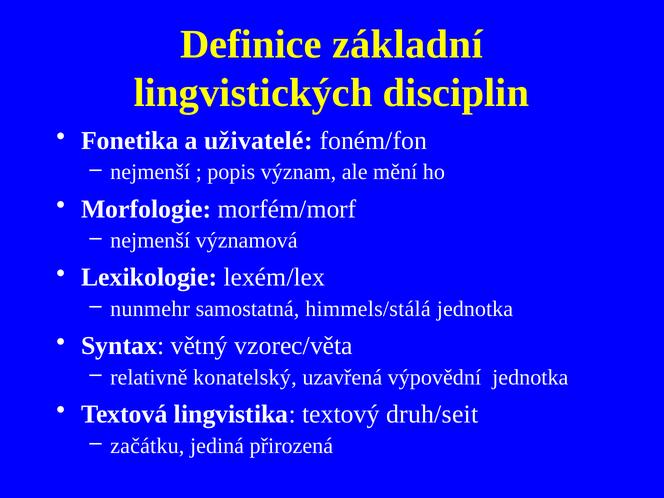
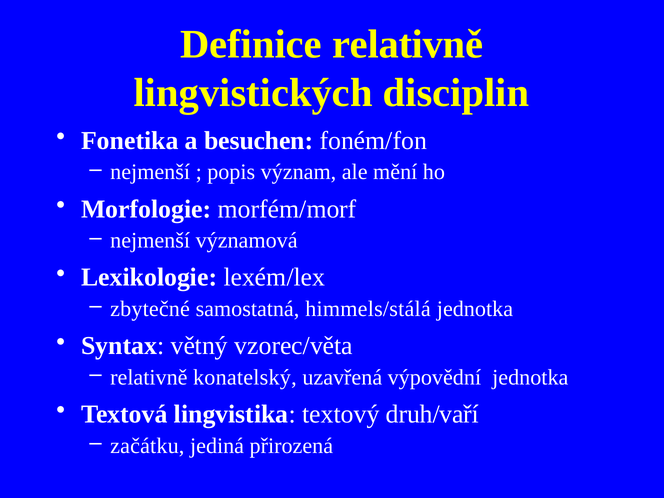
Definice základní: základní -> relativně (408, 44)
uživatelé: uživatelé -> besuchen (259, 141)
nunmehr: nunmehr -> zbytečné (150, 309)
druh/seit: druh/seit -> druh/vaří (432, 414)
